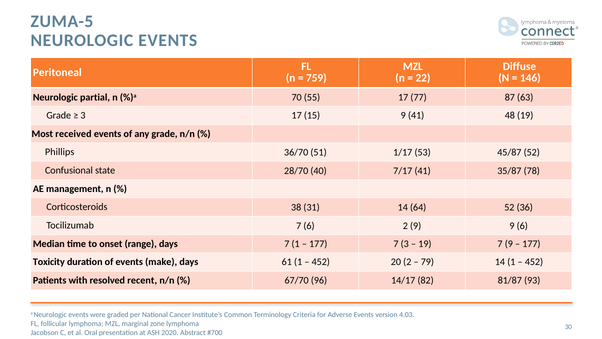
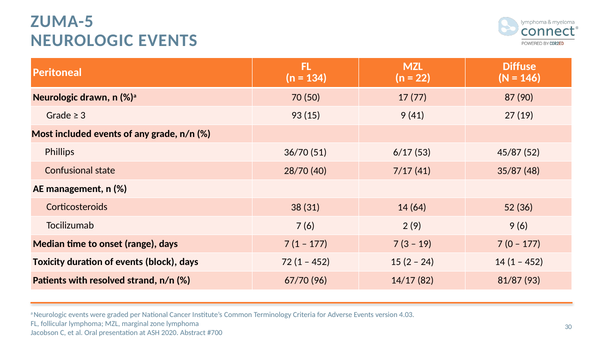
759: 759 -> 134 (316, 78)
partial: partial -> drawn (95, 97)
55: 55 -> 50 (312, 97)
63: 63 -> 90 (525, 97)
3 17: 17 -> 93 (297, 115)
48: 48 -> 27 (510, 115)
received: received -> included (73, 134)
1/17: 1/17 -> 6/17 (403, 152)
78: 78 -> 48 (532, 171)
7 9: 9 -> 0 (509, 244)
make: make -> block (161, 262)
61: 61 -> 72 (287, 262)
452 20: 20 -> 15 (396, 262)
79: 79 -> 24 (427, 262)
recent: recent -> strand (142, 280)
